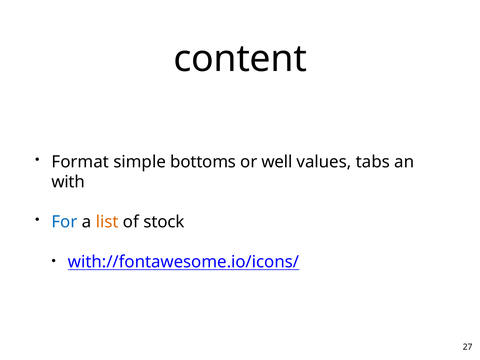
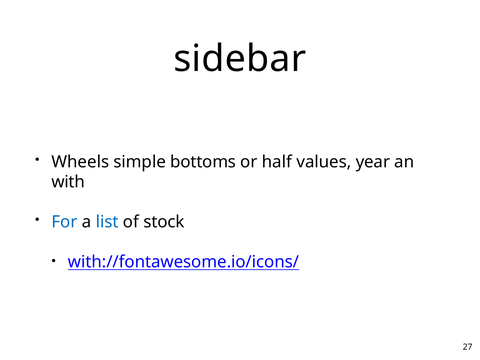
content: content -> sidebar (240, 59)
Format: Format -> Wheels (80, 162)
well: well -> half (277, 162)
tabs: tabs -> year (373, 162)
list colour: orange -> blue (107, 222)
